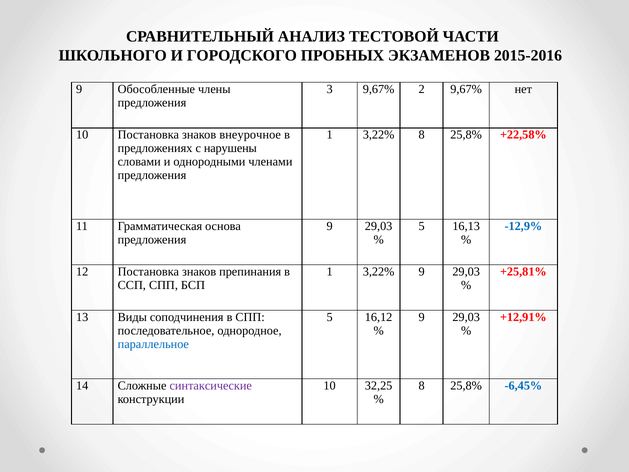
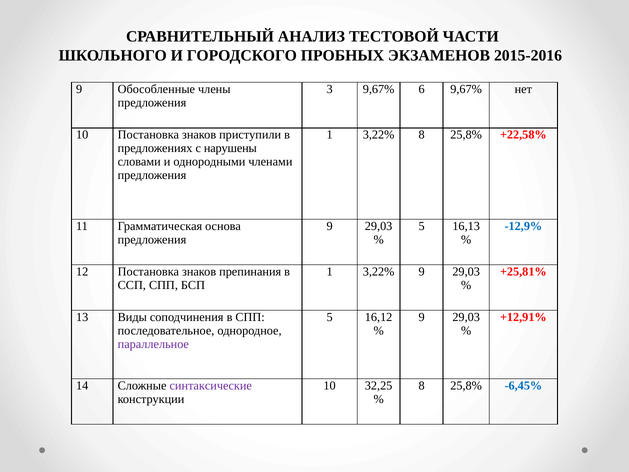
2: 2 -> 6 (422, 89)
внеурочное: внеурочное -> приступили (250, 135)
параллельное colour: blue -> purple (153, 344)
